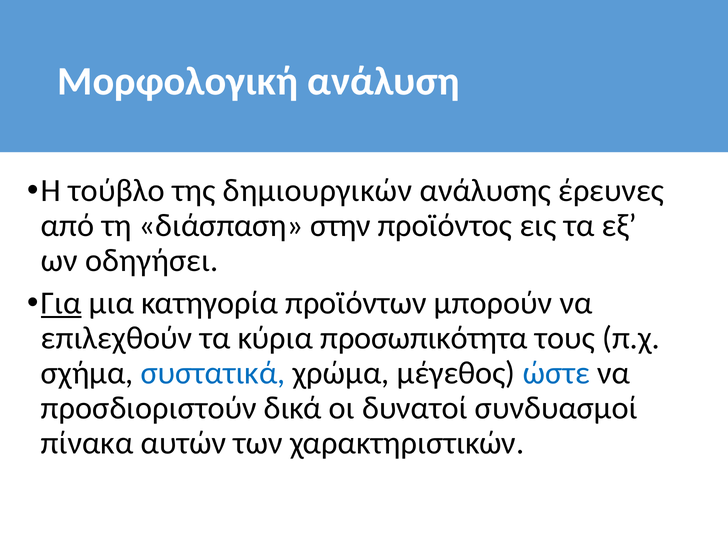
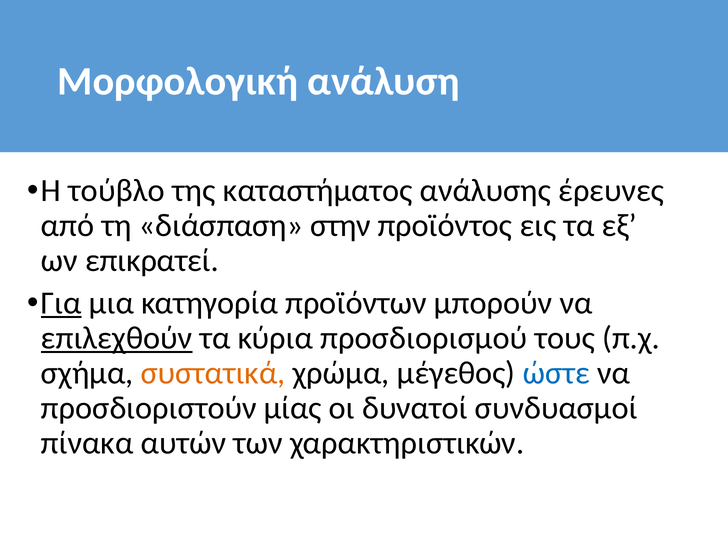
δημιουργικών: δημιουργικών -> καταστήματος (318, 191)
οδηγήσει: οδηγήσει -> επικρατεί (152, 261)
επιλεχθούν underline: none -> present (117, 338)
προσωπικότητα: προσωπικότητα -> προσδιορισμού (424, 338)
συστατικά colour: blue -> orange (213, 373)
δικά: δικά -> μίας (293, 408)
